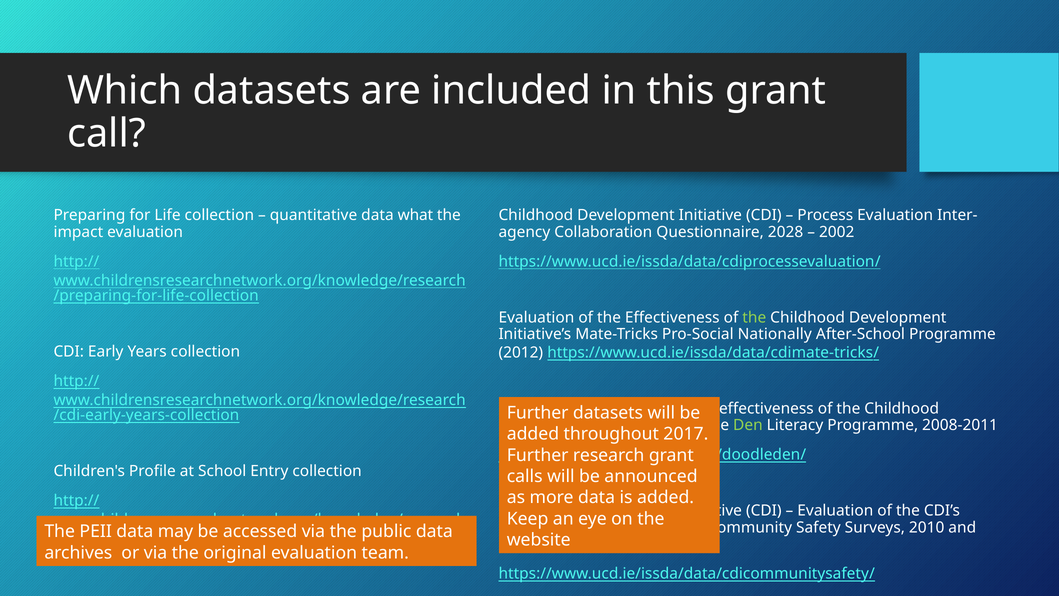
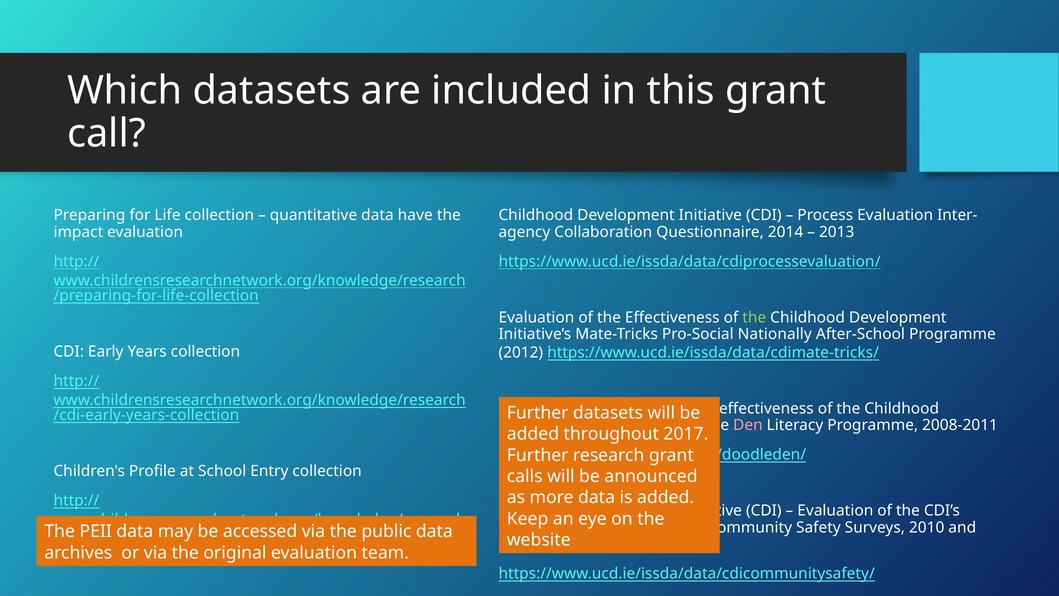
what: what -> have (415, 215)
2028: 2028 -> 2014 (786, 232)
2002: 2002 -> 2013 (837, 232)
Den colour: light green -> pink (748, 425)
